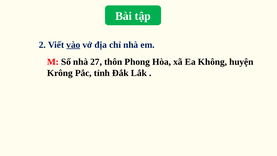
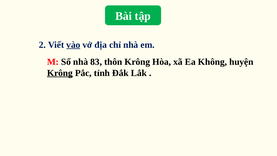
27: 27 -> 83 (96, 62)
thôn Phong: Phong -> Krông (137, 62)
Krông underline: none -> present (60, 73)
